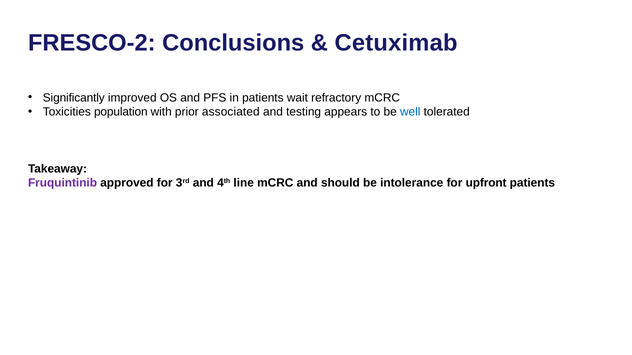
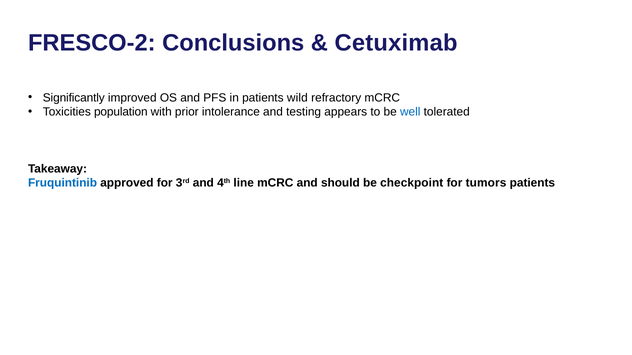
wait: wait -> wild (297, 98)
associated: associated -> intolerance (231, 112)
Fruquintinib colour: purple -> blue (63, 183)
intolerance: intolerance -> checkpoint (412, 183)
upfront: upfront -> tumors (486, 183)
